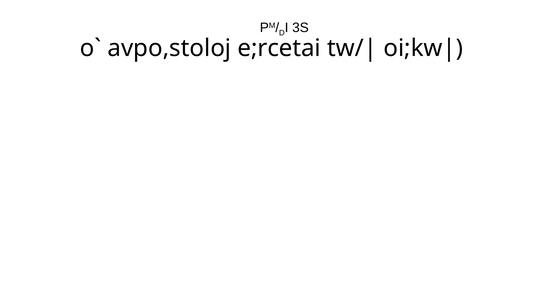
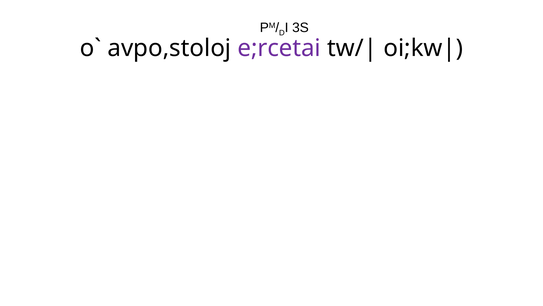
e;rcetai colour: black -> purple (279, 48)
